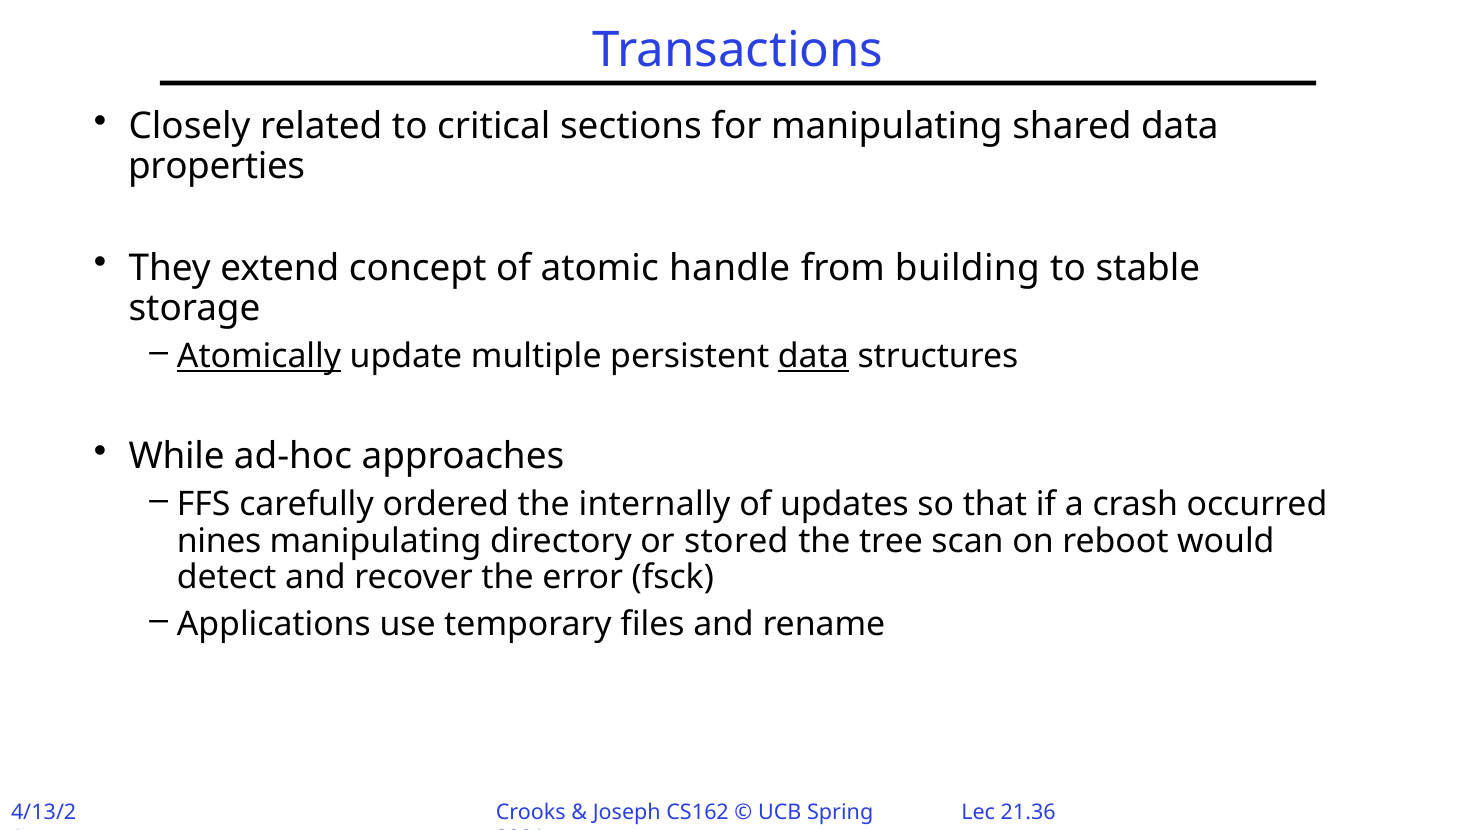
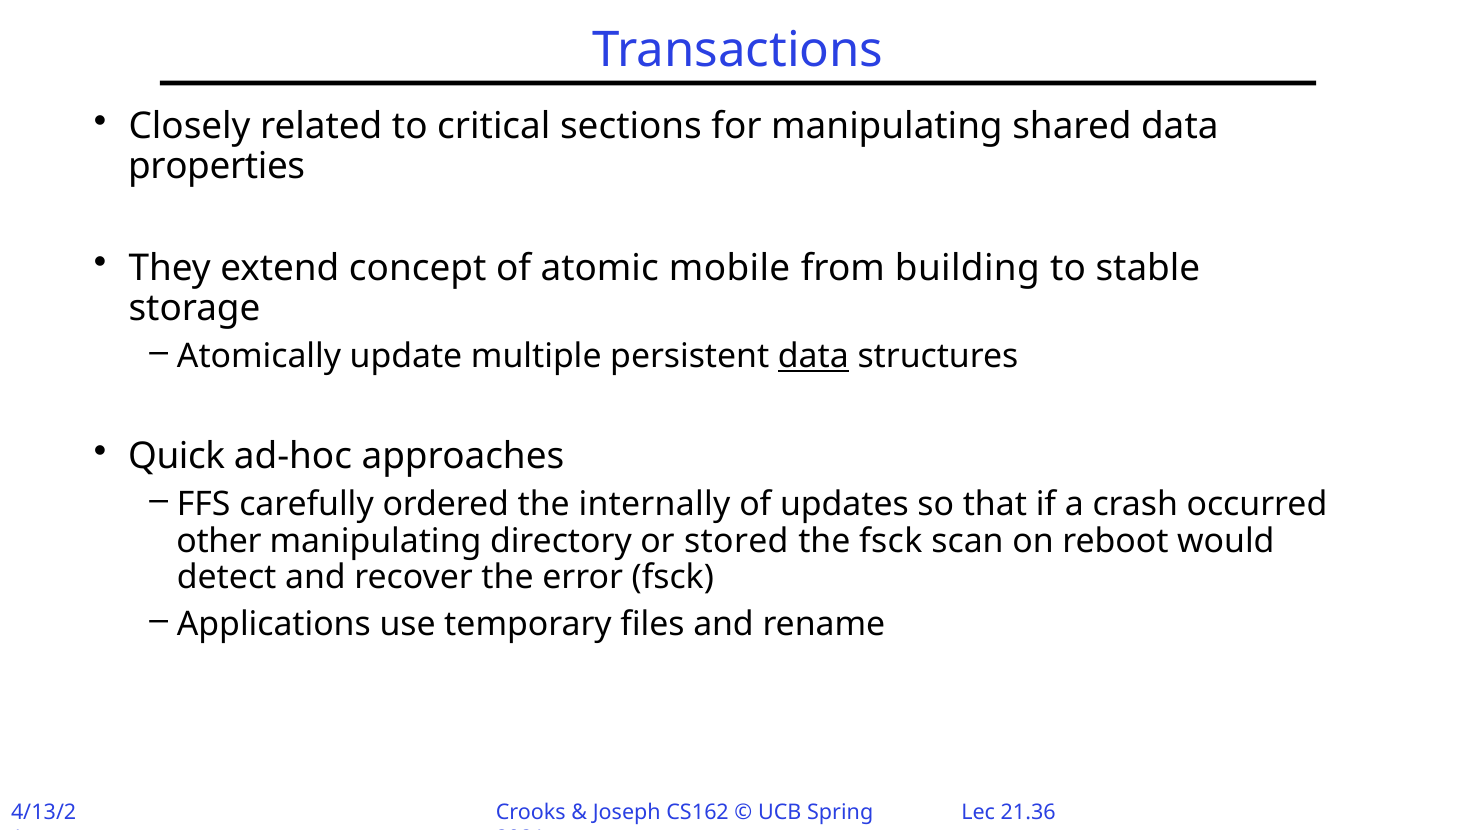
handle: handle -> mobile (730, 268)
Atomically underline: present -> none (259, 356)
While: While -> Quick (177, 457)
nines: nines -> other (219, 541)
the tree: tree -> fsck (891, 541)
